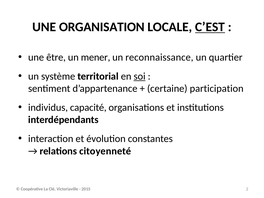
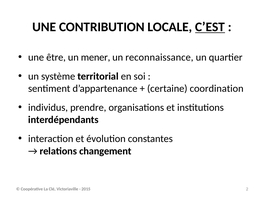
ORGANISATION: ORGANISATION -> CONTRIBUTION (102, 27)
soi underline: present -> none (140, 76)
participation: participation -> coordination (217, 89)
capacité: capacité -> prendre (88, 107)
citoyenneté: citoyenneté -> changement (105, 151)
